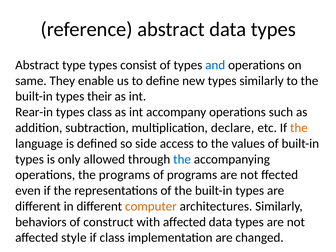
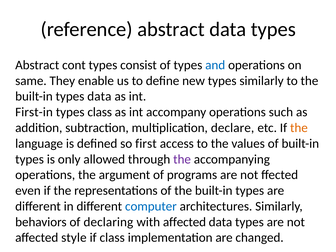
type: type -> cont (74, 65)
types their: their -> data (99, 96)
Rear-in: Rear-in -> First-in (34, 112)
side: side -> first (146, 144)
the colour: blue -> purple (182, 159)
the programs: programs -> argument (124, 175)
computer colour: orange -> blue (151, 206)
construct: construct -> declaring (108, 222)
